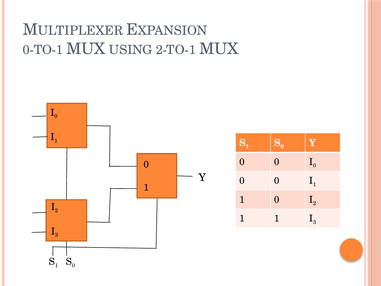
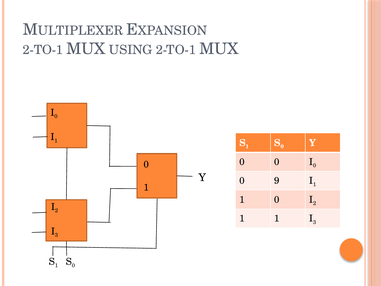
0-TO-1: 0-TO-1 -> 2-TO-1 (43, 50)
0: 0 -> 9 (277, 181)
